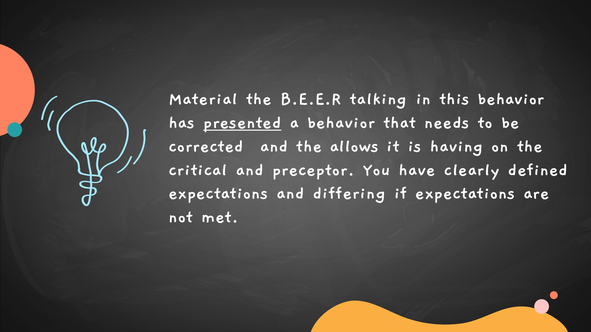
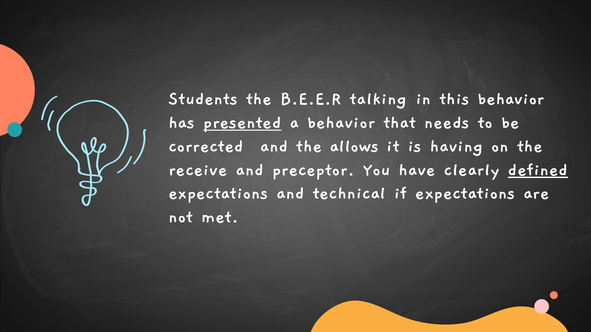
Material: Material -> Students (203, 98)
critical: critical -> receive (198, 169)
defined underline: none -> present (538, 169)
differing: differing -> technical (349, 193)
